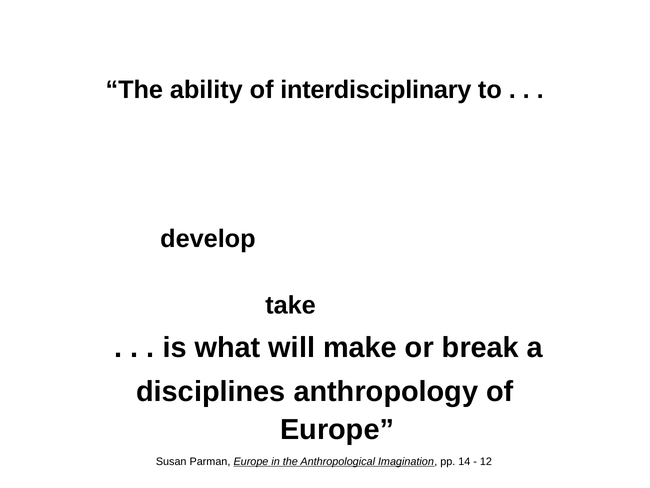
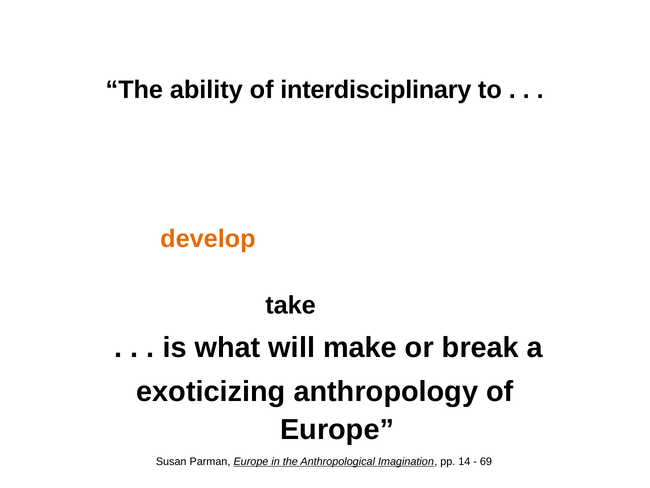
develop colour: black -> orange (208, 239)
disciplines: disciplines -> exoticizing (211, 391)
12: 12 -> 69 (486, 461)
